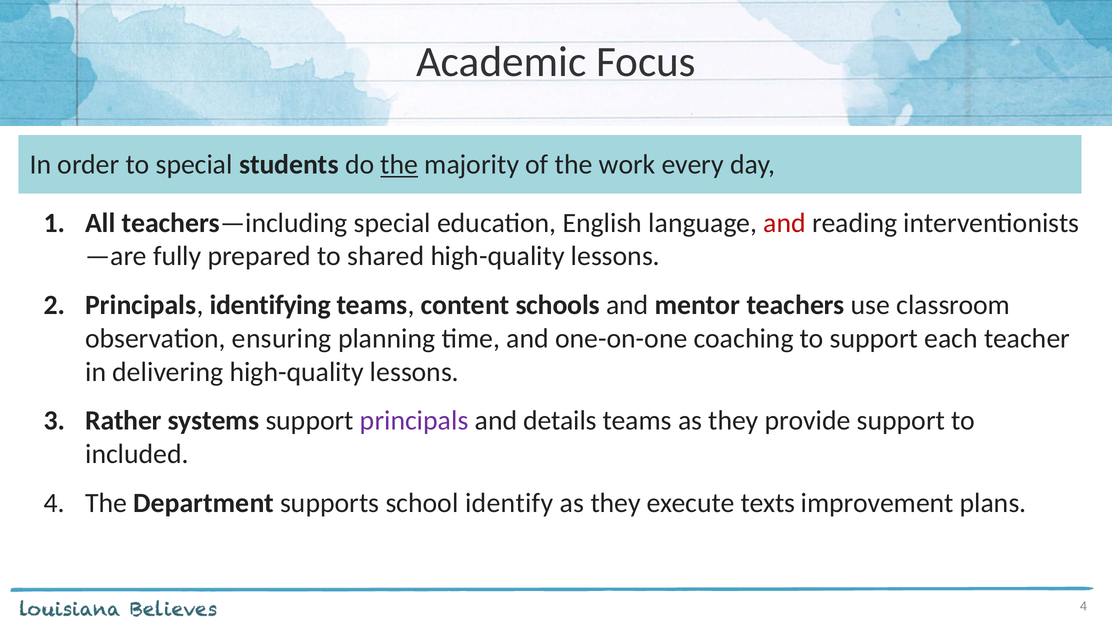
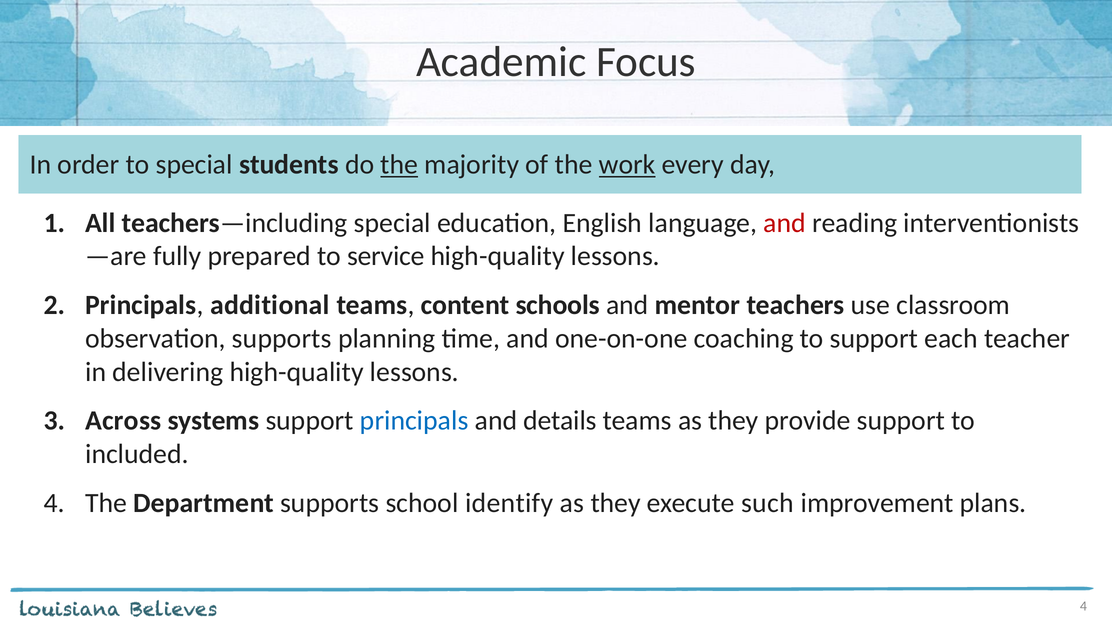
work underline: none -> present (627, 165)
shared: shared -> service (386, 256)
identifying: identifying -> additional (270, 305)
observation ensuring: ensuring -> supports (282, 338)
Rather: Rather -> Across (123, 420)
principals colour: purple -> blue (414, 420)
texts: texts -> such (768, 503)
